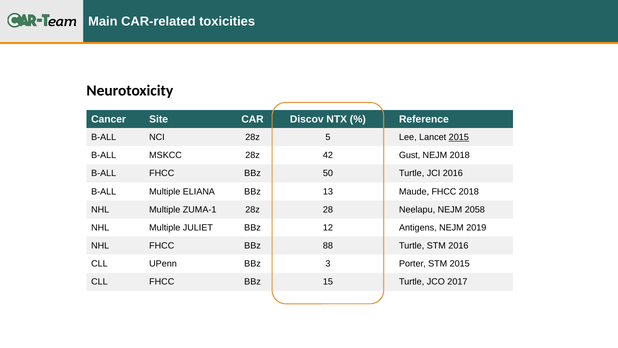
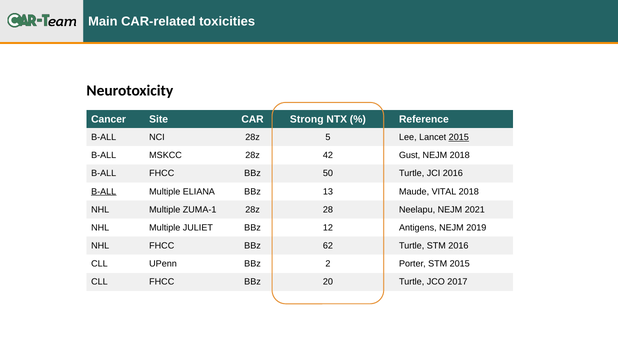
Discov: Discov -> Strong (307, 119)
B-ALL underline: none -> present (104, 191)
Maude FHCC: FHCC -> VITAL (444, 191)
2058: 2058 -> 2021 (475, 209)
88: 88 -> 62 (328, 246)
3: 3 -> 2 (328, 264)
15: 15 -> 20 (328, 282)
